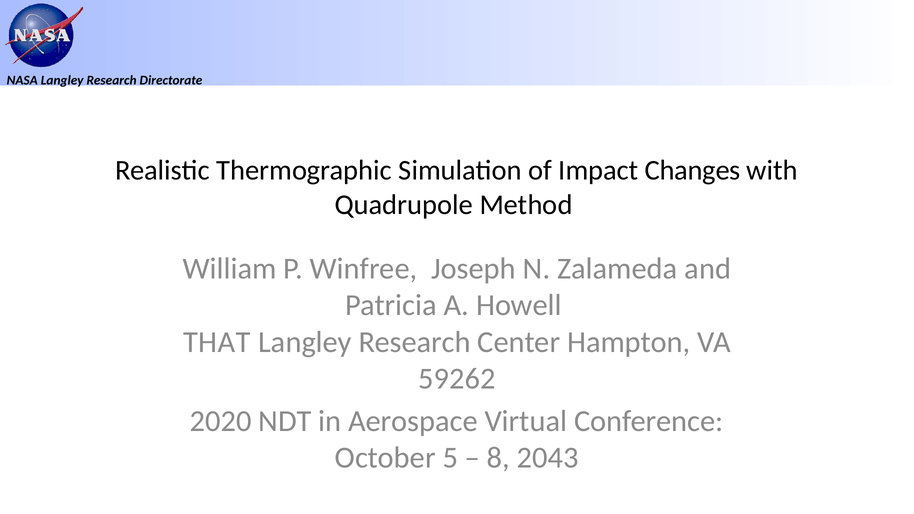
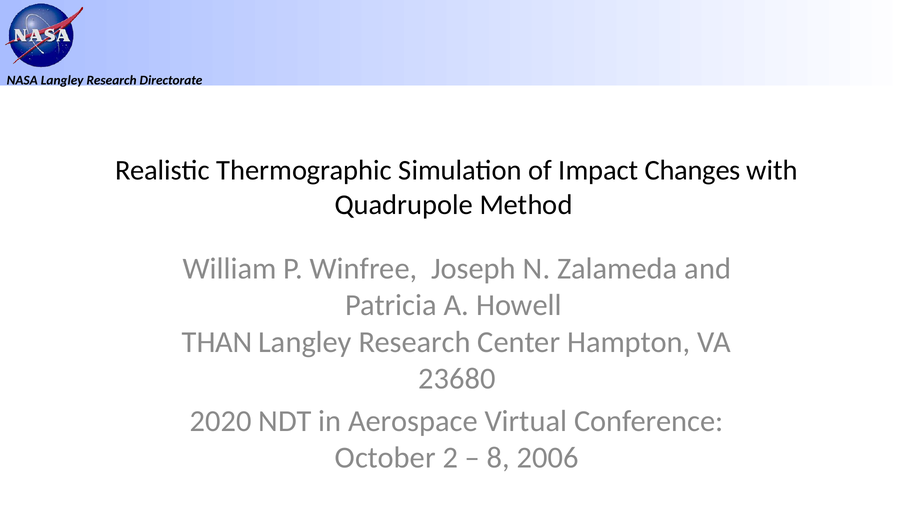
THAT: THAT -> THAN (217, 342)
59262: 59262 -> 23680 (457, 379)
5: 5 -> 2 (450, 458)
2043: 2043 -> 2006 (548, 458)
